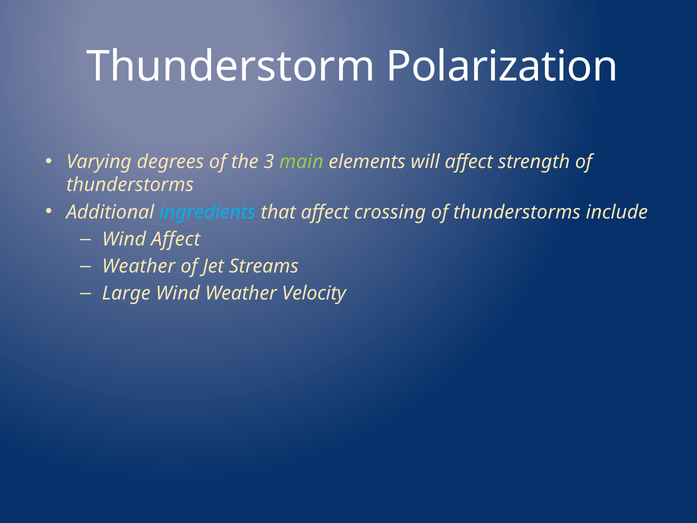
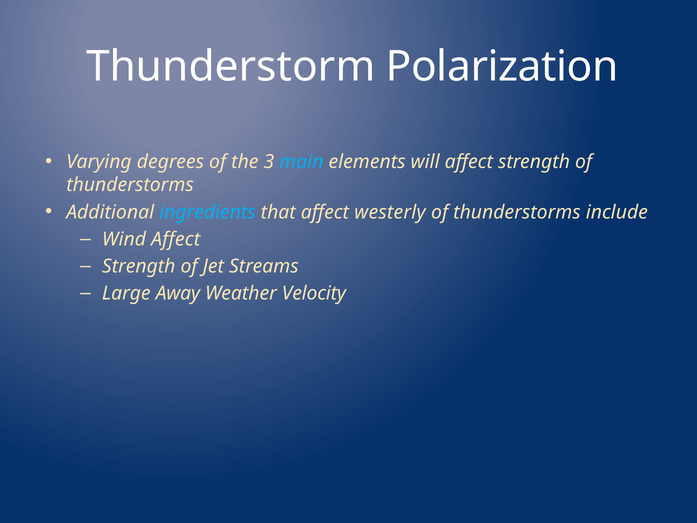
main colour: light green -> light blue (301, 162)
crossing: crossing -> westerly (390, 212)
Weather: Weather -> Strength (139, 266)
Large Wind: Wind -> Away (178, 293)
